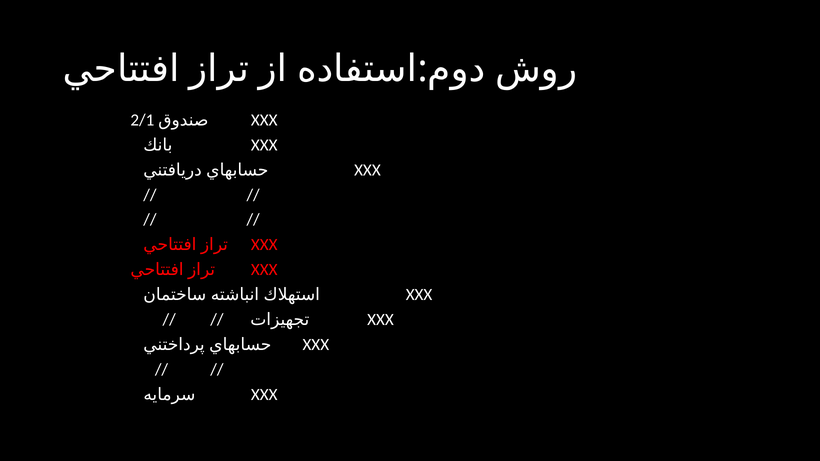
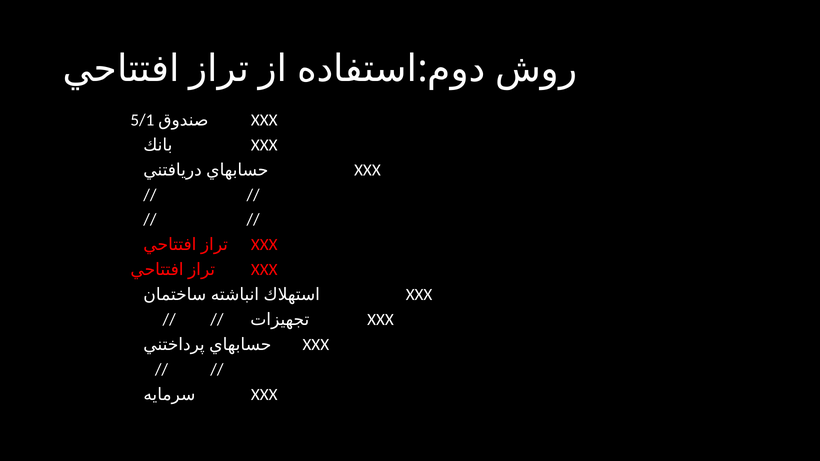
2/1: 2/1 -> 5/1 (142, 120)
